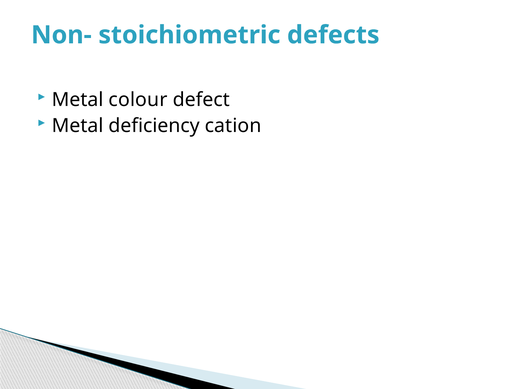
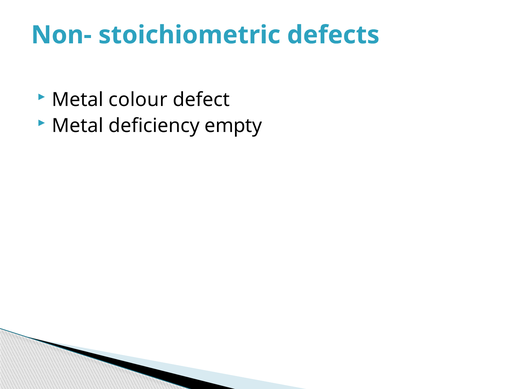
cation: cation -> empty (233, 126)
